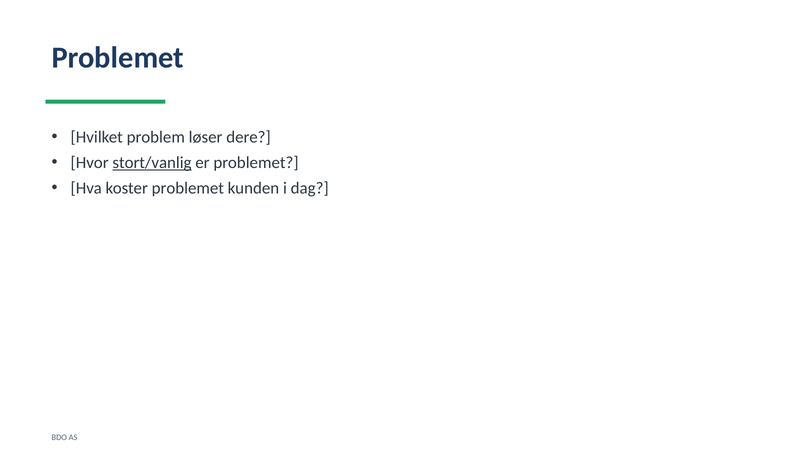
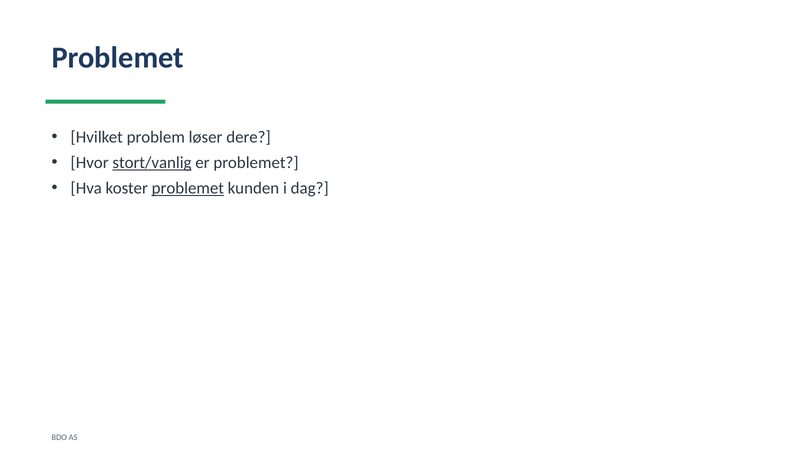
problemet underline: none -> present (188, 188)
